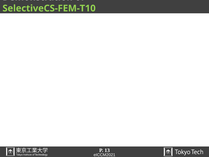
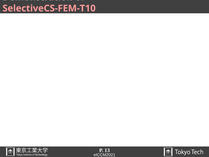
SelectiveCS-FEM-T10 colour: light green -> pink (49, 8)
